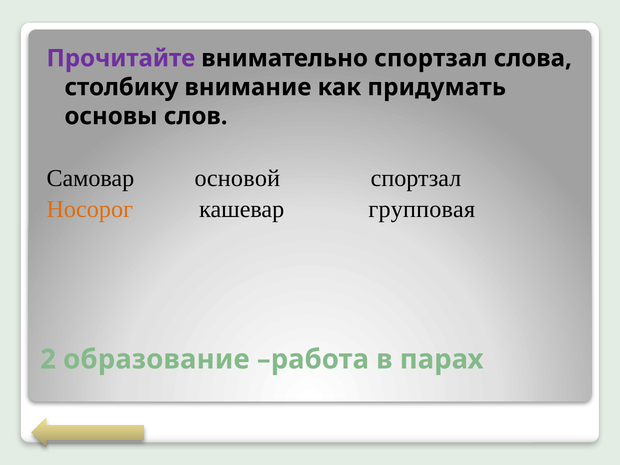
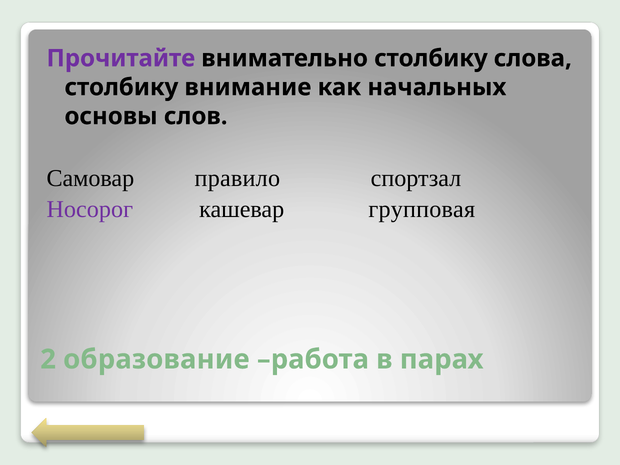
внимательно спортзал: спортзал -> столбику (431, 58)
придумать: придумать -> начальных (437, 87)
основой: основой -> правило (237, 178)
Носорог colour: orange -> purple (90, 210)
